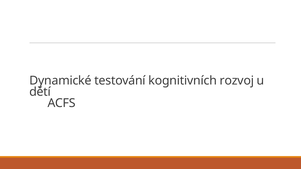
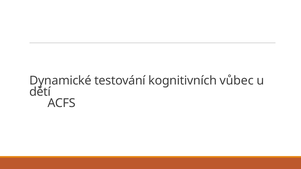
rozvoj: rozvoj -> vůbec (237, 81)
